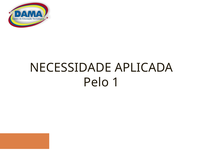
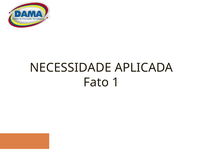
Pelo: Pelo -> Fato (96, 82)
